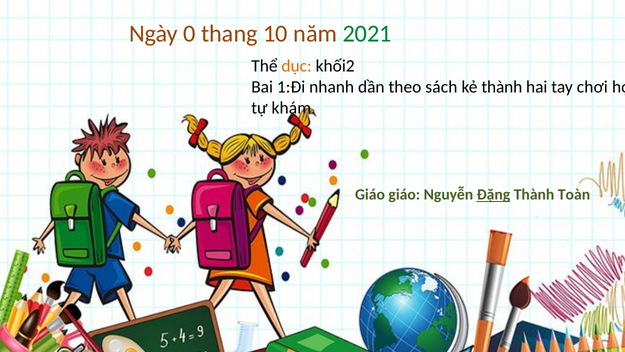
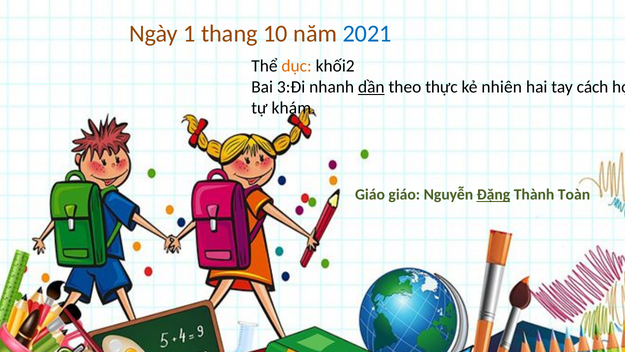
0: 0 -> 1 (190, 34)
2021 colour: green -> blue (367, 34)
1:Đi: 1:Đi -> 3:Đi (291, 87)
dần underline: none -> present (371, 87)
sách: sách -> thực (441, 87)
kẻ thành: thành -> nhiên (502, 87)
chơi: chơi -> cách (593, 87)
